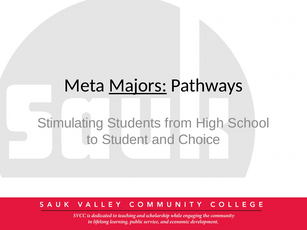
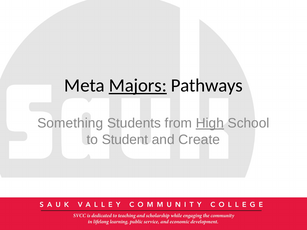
Stimulating: Stimulating -> Something (70, 123)
High underline: none -> present (210, 123)
Choice: Choice -> Create (199, 140)
